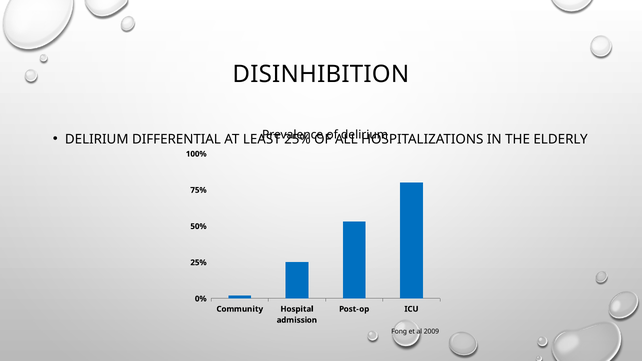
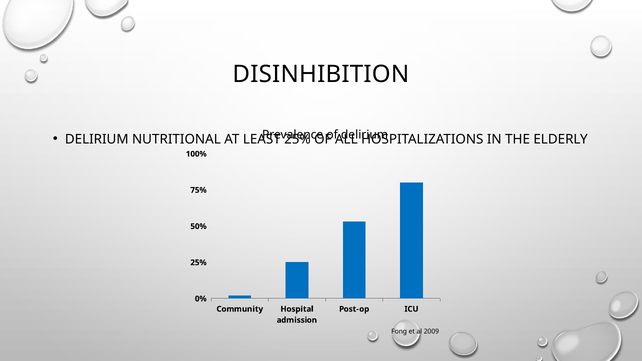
DIFFERENTIAL: DIFFERENTIAL -> NUTRITIONAL (176, 139)
